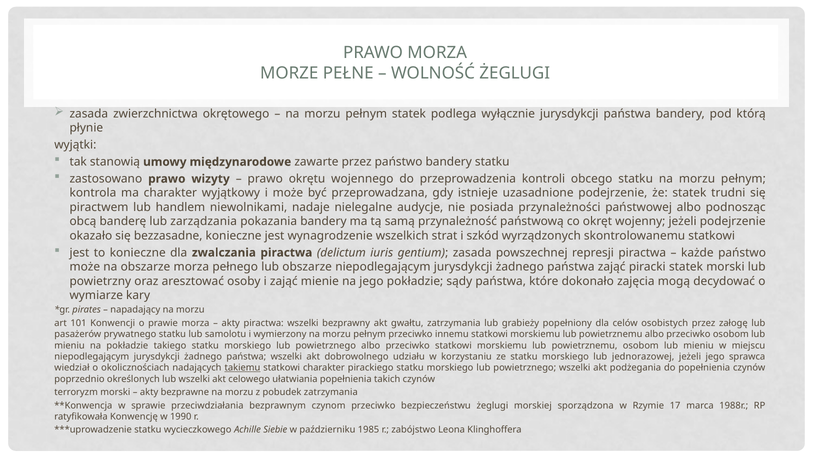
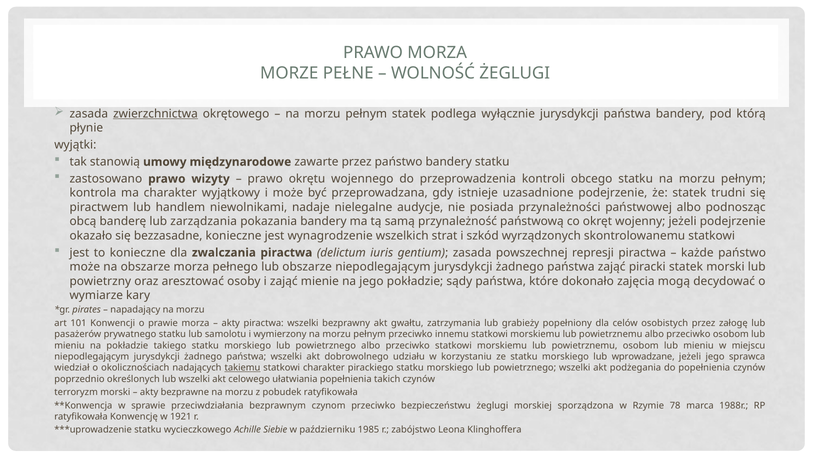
zwierzchnictwa underline: none -> present (155, 114)
jednorazowej: jednorazowej -> wprowadzane (643, 357)
pobudek zatrzymania: zatrzymania -> ratyfikowała (331, 392)
17: 17 -> 78 (675, 406)
1990: 1990 -> 1921 (181, 417)
